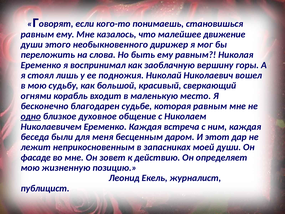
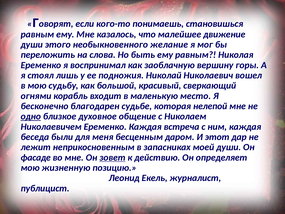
дирижер: дирижер -> желание (169, 45)
которая равным: равным -> нелепой (210, 106)
зовет underline: none -> present (112, 157)
